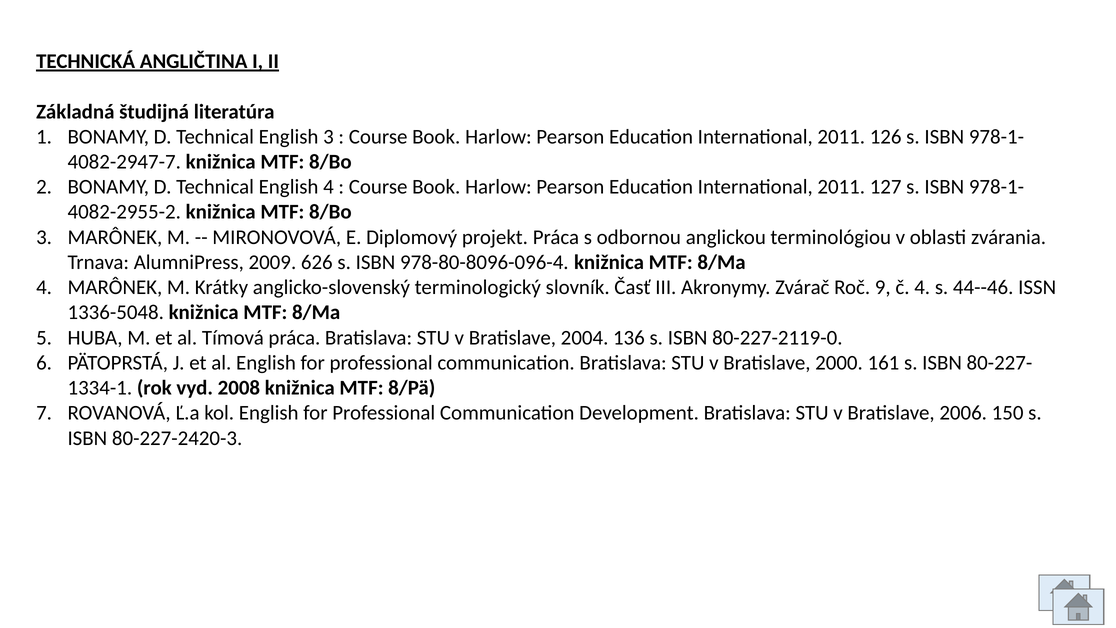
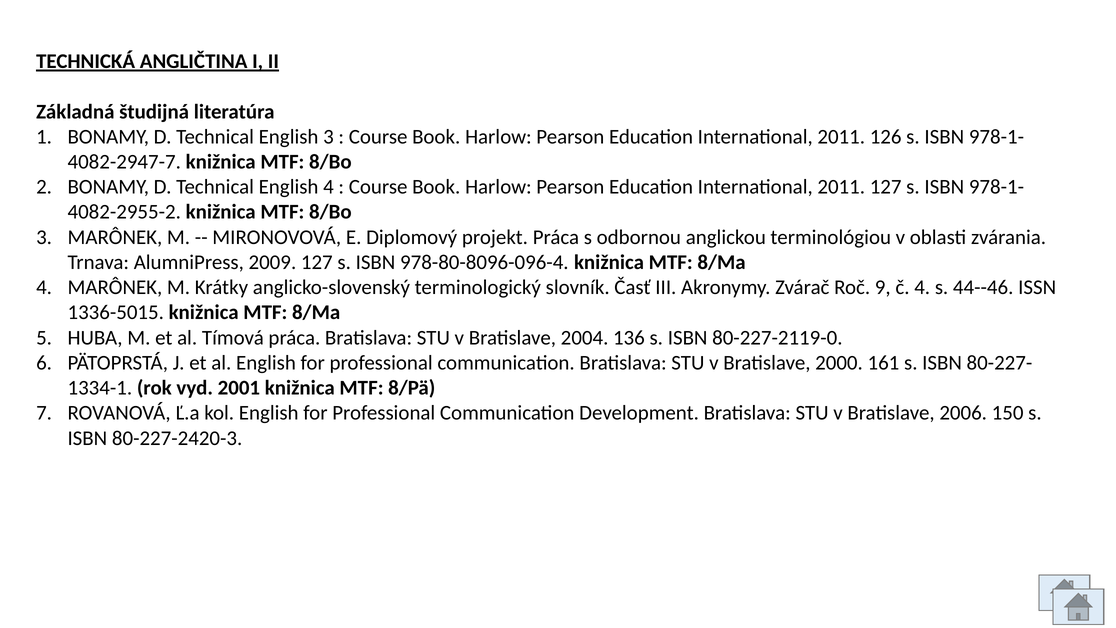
2009 626: 626 -> 127 (317, 262)
1336-5048: 1336-5048 -> 1336-5015 (116, 312)
2008: 2008 -> 2001 (239, 388)
